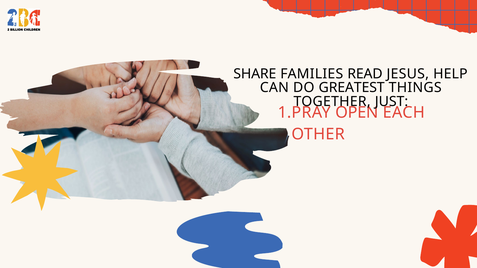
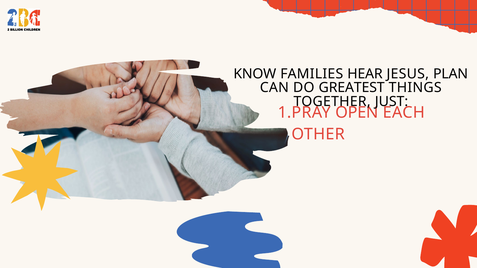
SHARE: SHARE -> KNOW (255, 74)
READ: READ -> HEAR (365, 74)
HELP: HELP -> PLAN (451, 74)
